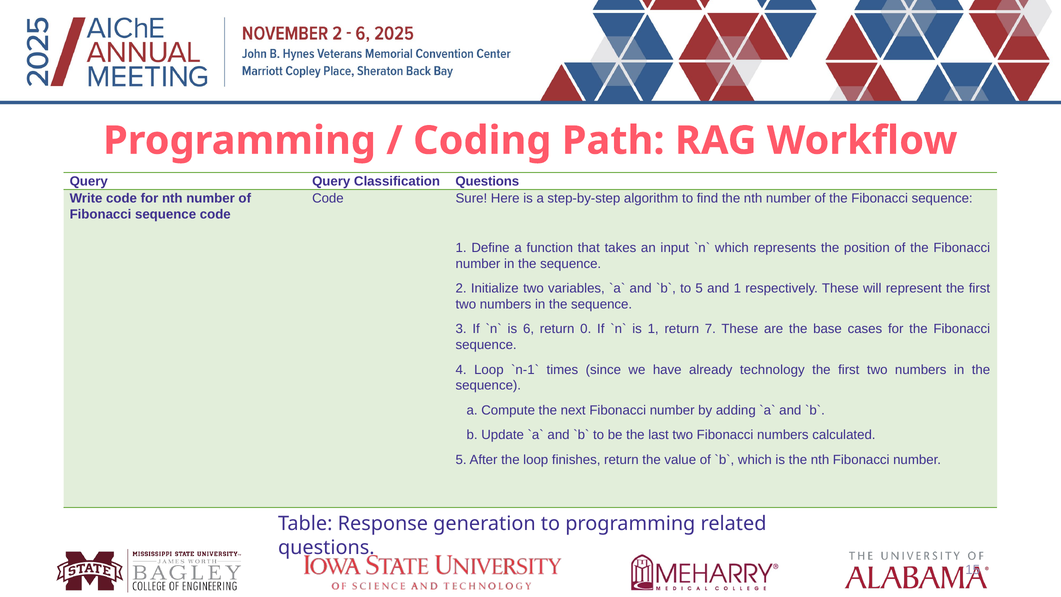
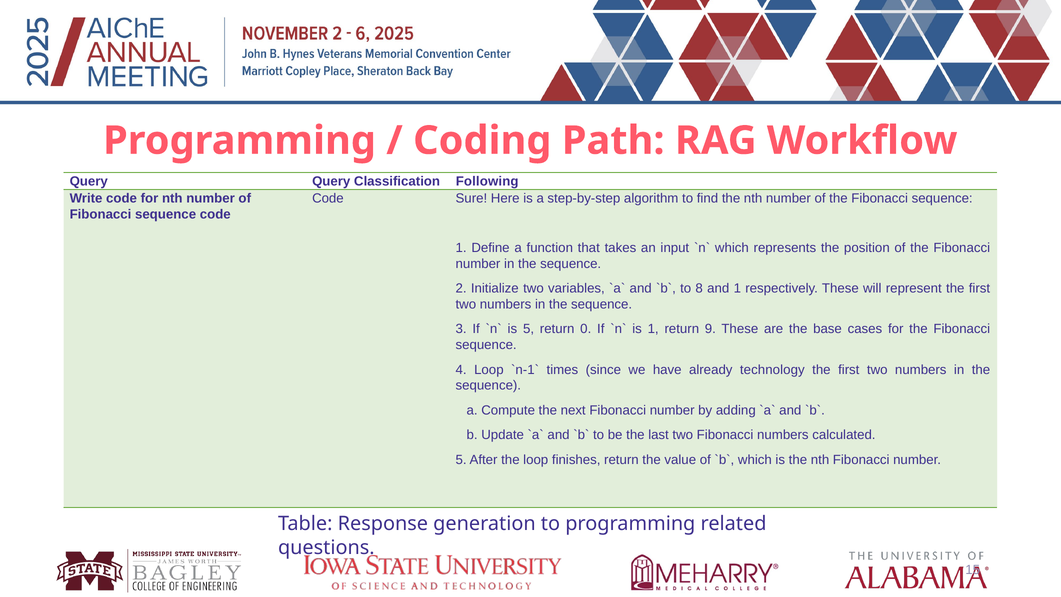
Classification Questions: Questions -> Following (487, 181)
to 5: 5 -> 8 (699, 288)
is 6: 6 -> 5 (529, 329)
7: 7 -> 9 (710, 329)
